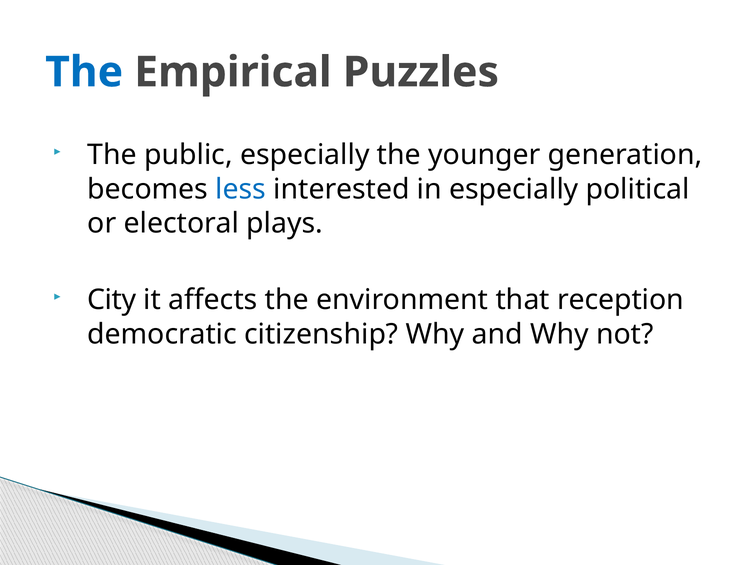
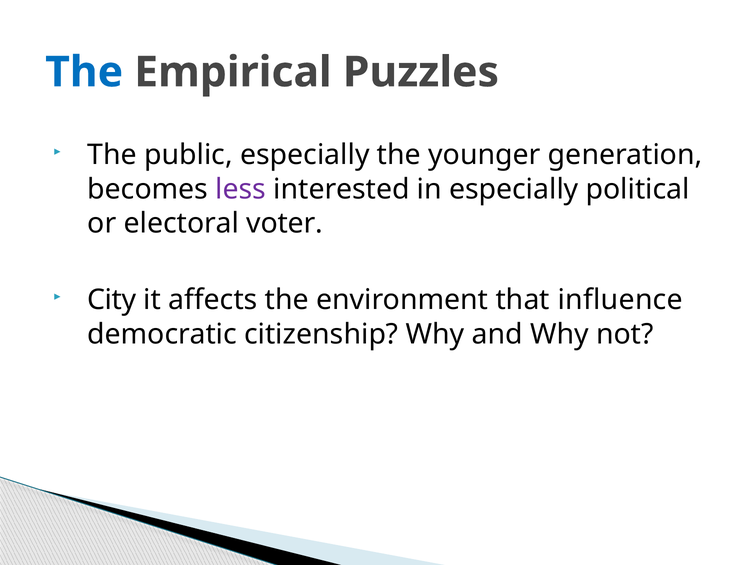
less colour: blue -> purple (241, 189)
plays: plays -> voter (285, 224)
reception: reception -> influence (620, 300)
